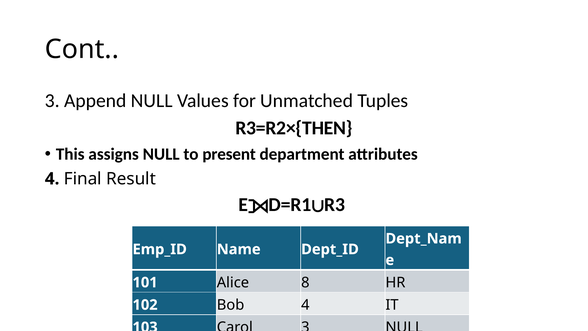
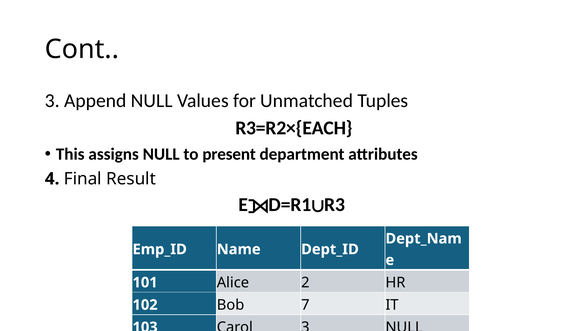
R3=R2×{THEN: R3=R2×{THEN -> R3=R2×{EACH (294, 128)
8: 8 -> 2 (305, 282)
Bob 4: 4 -> 7 (305, 305)
